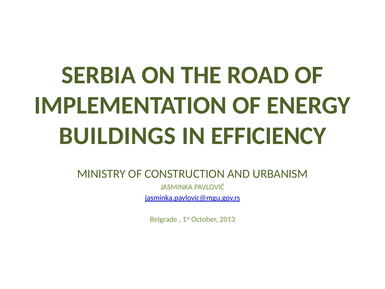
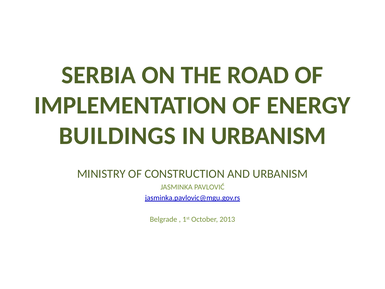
IN EFFICIENCY: EFFICIENCY -> URBANISM (268, 136)
